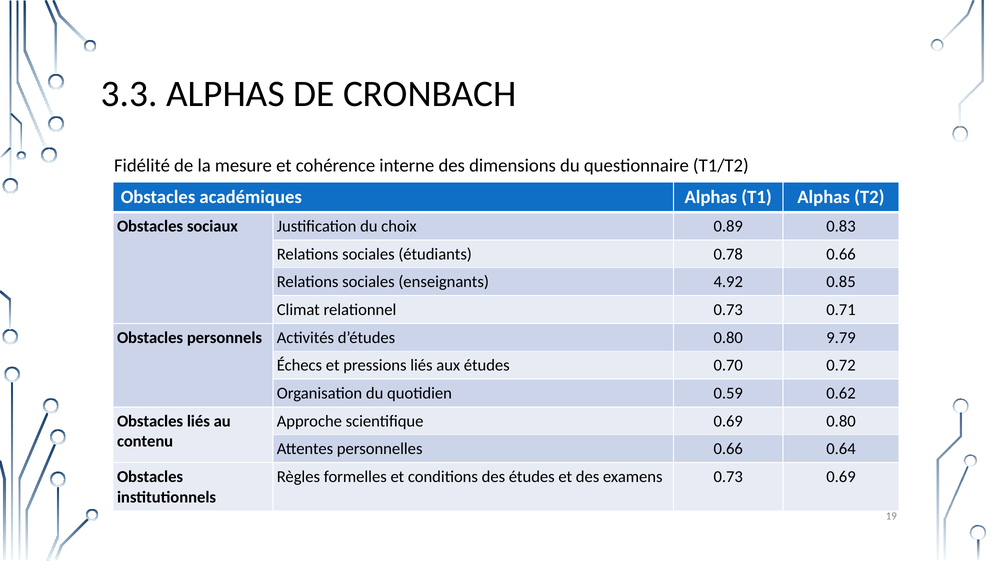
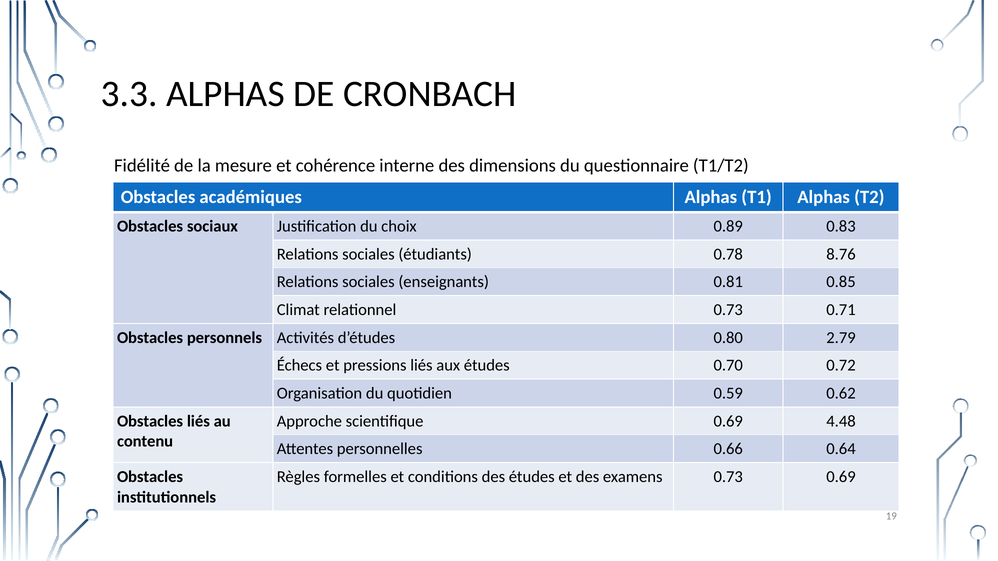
0.78 0.66: 0.66 -> 8.76 (841, 254)
4.92: 4.92 -> 0.81 (728, 282)
9.79: 9.79 -> 2.79 (841, 338)
0.69 0.80: 0.80 -> 4.48 (841, 421)
